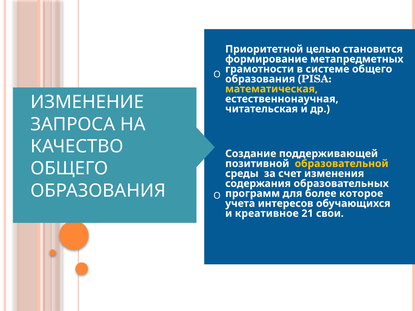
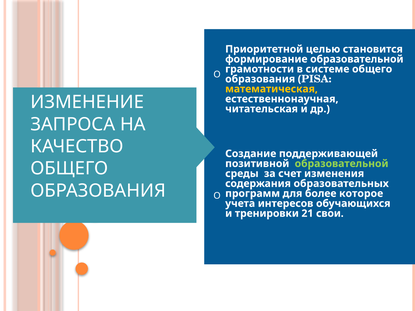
формирование метапредметных: метапредметных -> образовательной (357, 59)
образовательной colour: yellow -> light green (342, 164)
креативное: креативное -> тренировки (267, 214)
